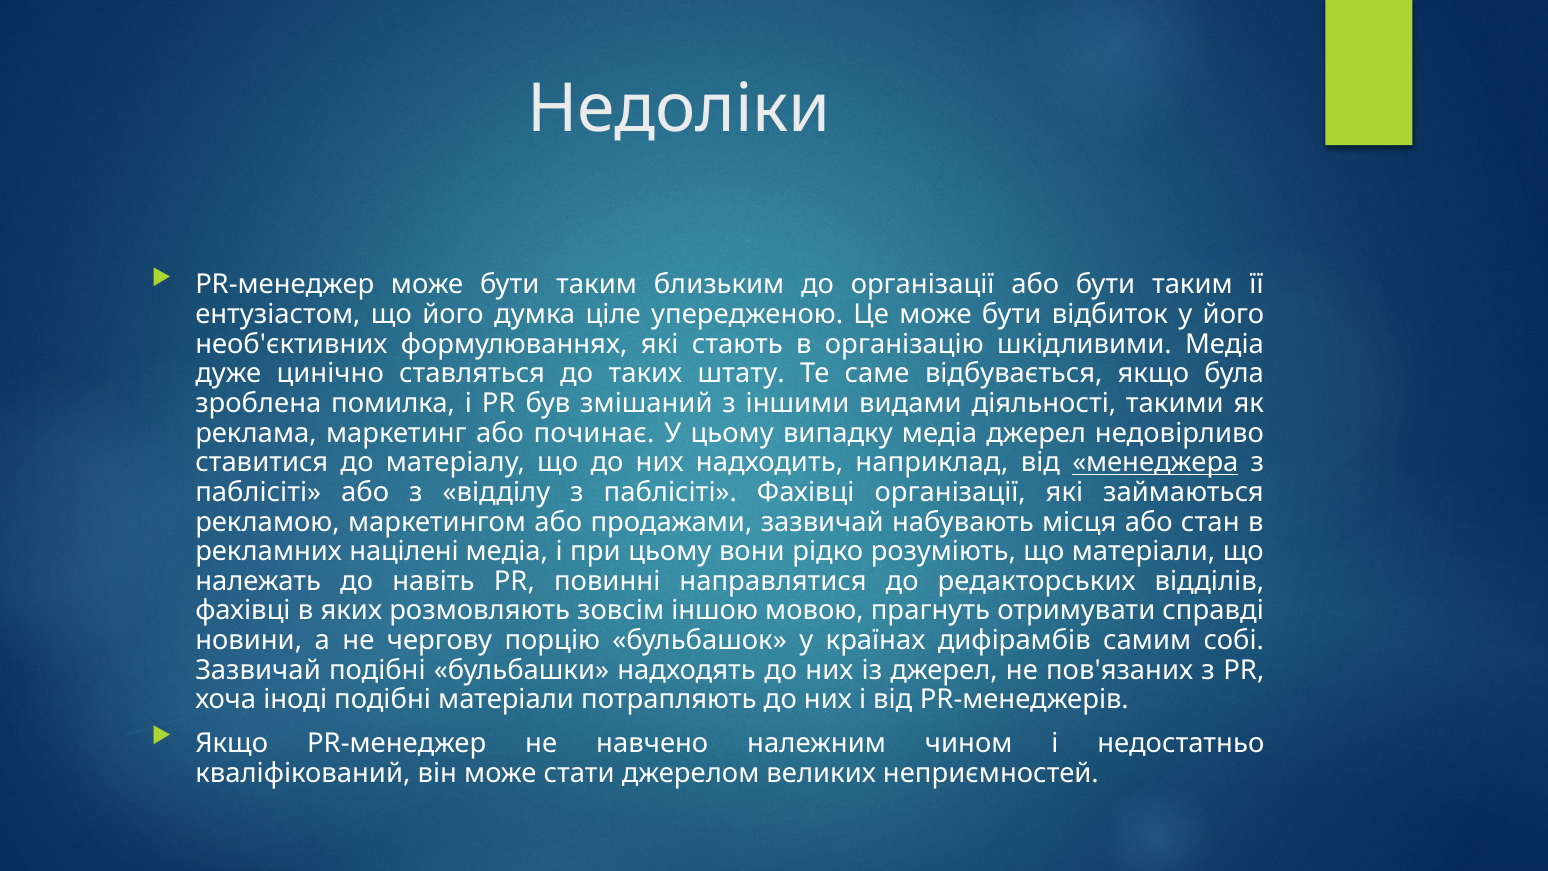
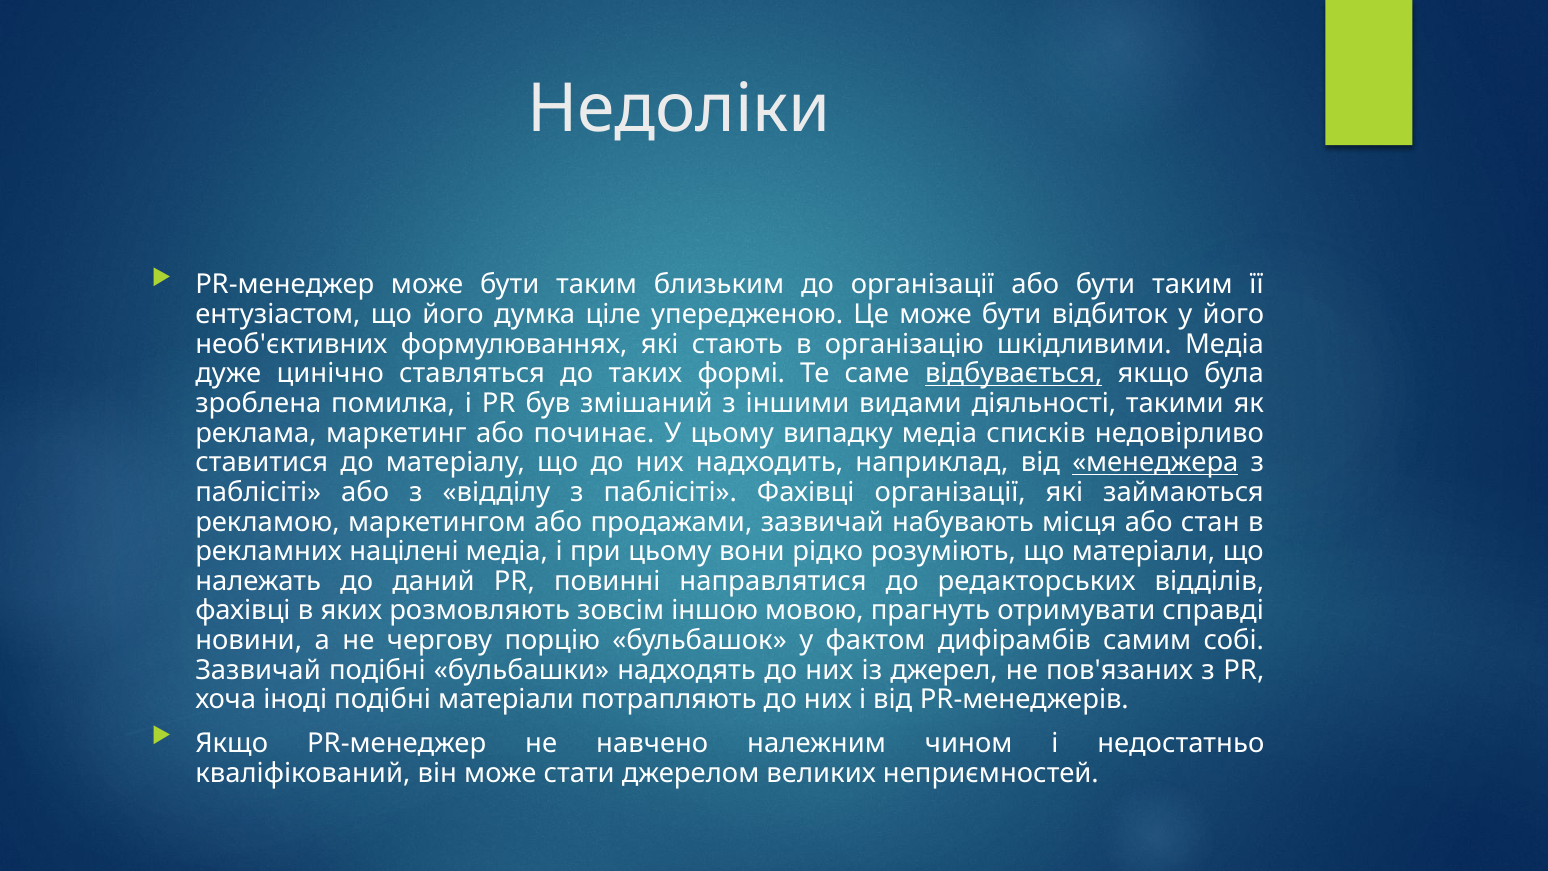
штату: штату -> формі (741, 374)
відбувається underline: none -> present (1014, 374)
медіа джерел: джерел -> списків (1036, 433)
навіть: навіть -> даний (434, 581)
країнах: країнах -> фактом (876, 640)
